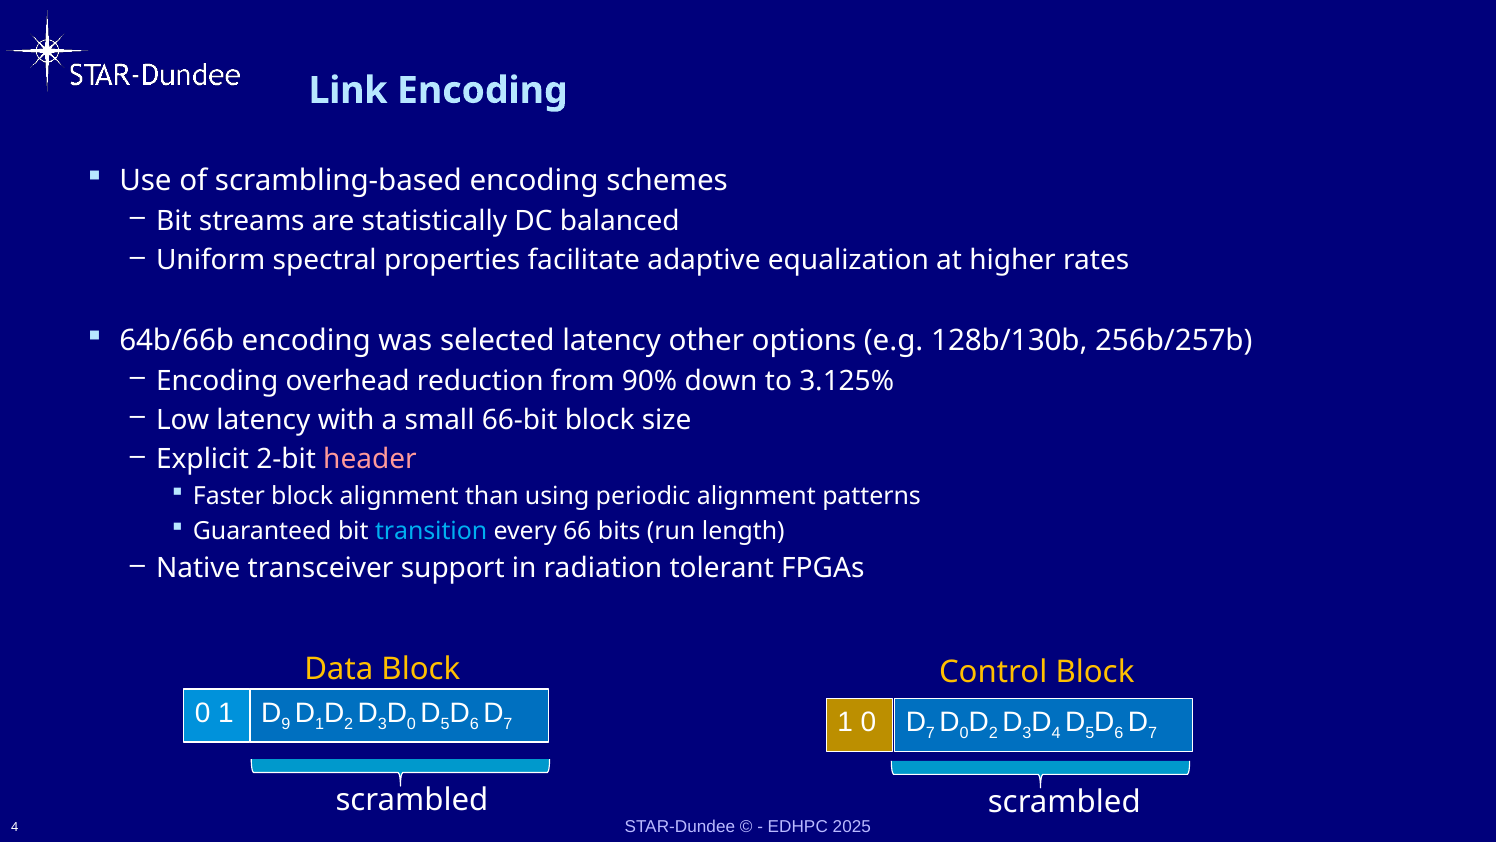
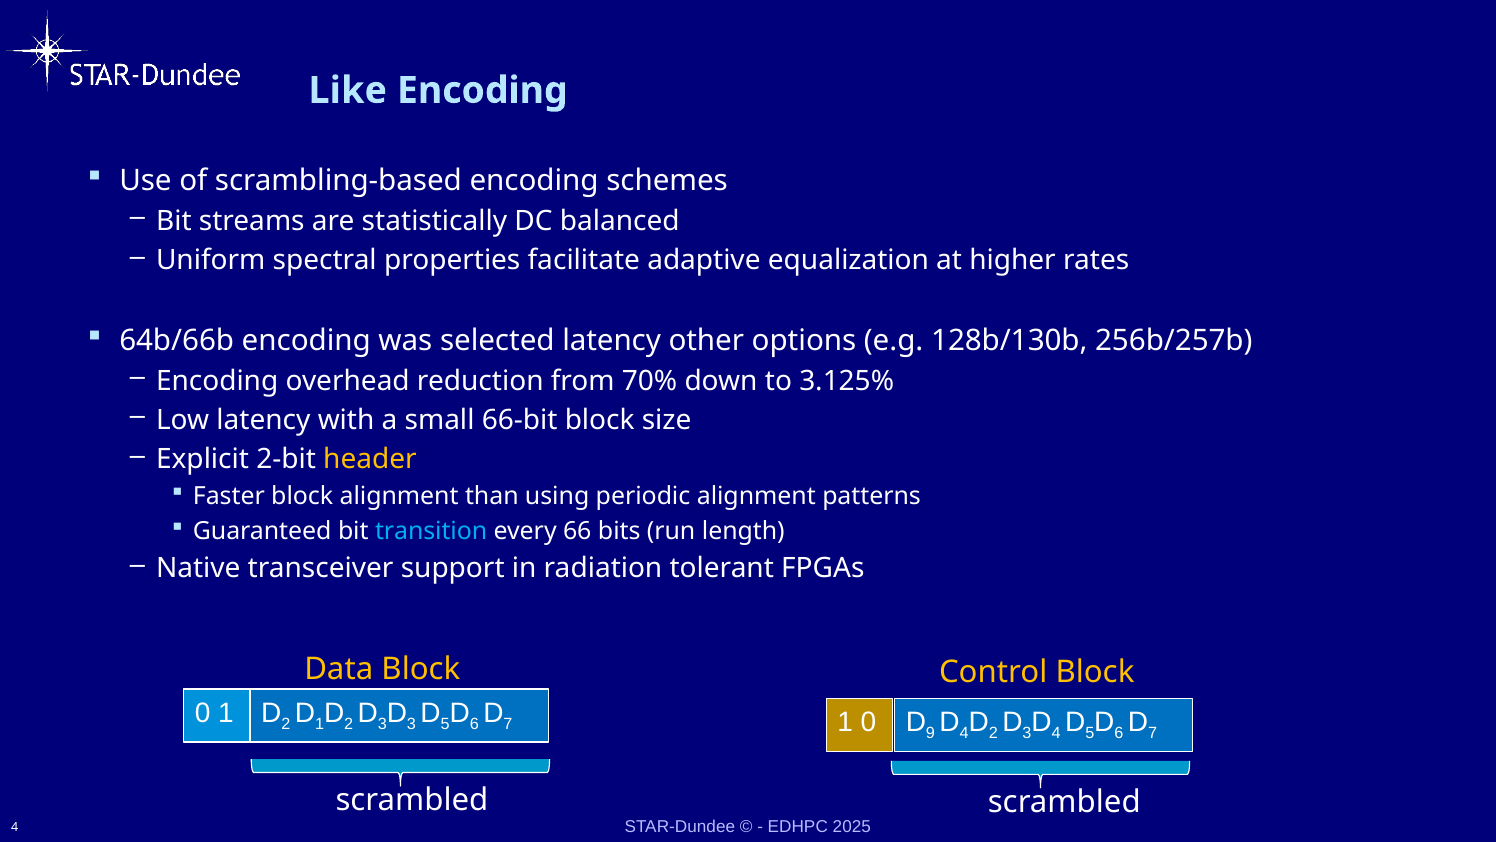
Link: Link -> Like (348, 90)
90%: 90% -> 70% (650, 381)
header colour: pink -> yellow (370, 459)
9: 9 -> 2 (286, 724)
0: 0 -> 3 (411, 724)
7: 7 -> 9 (931, 733)
0: 0 -> 4 (964, 733)
